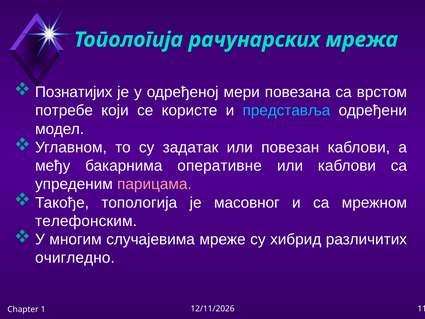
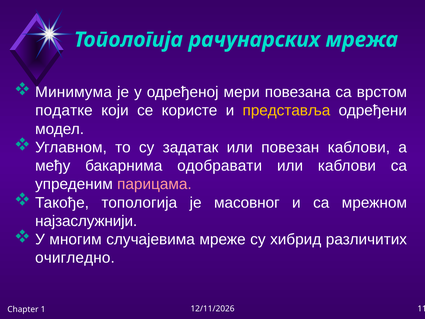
Познатијих: Познатијих -> Минимума (74, 92)
потребе: потребе -> податке (64, 110)
представља colour: light blue -> yellow (286, 110)
оперативне: оперативне -> одобравати (220, 166)
телефонским: телефонским -> најзаслужнији (86, 221)
